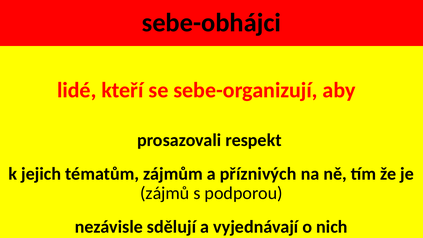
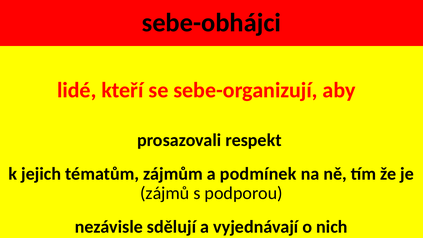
příznivých: příznivých -> podmínek (258, 174)
